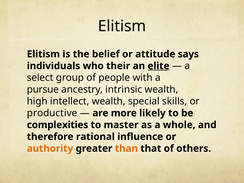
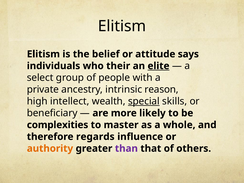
pursue: pursue -> private (43, 89)
intrinsic wealth: wealth -> reason (162, 89)
special underline: none -> present (144, 101)
productive: productive -> beneficiary (52, 113)
rational: rational -> regards (95, 137)
than colour: orange -> purple (126, 148)
